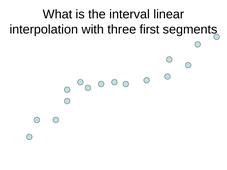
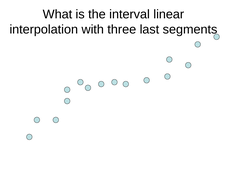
first: first -> last (149, 29)
